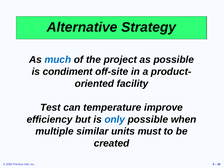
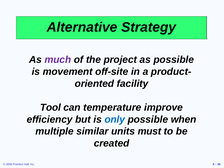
much colour: blue -> purple (58, 60)
condiment: condiment -> movement (68, 72)
Test: Test -> Tool (50, 107)
